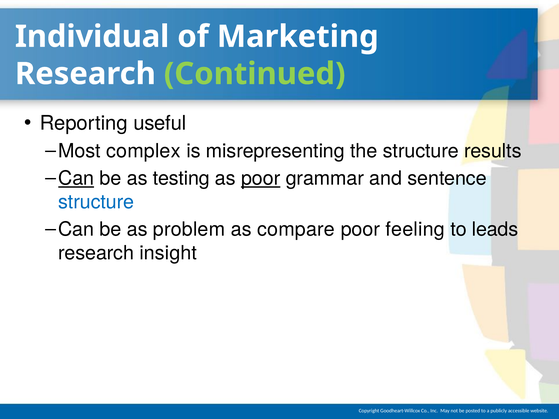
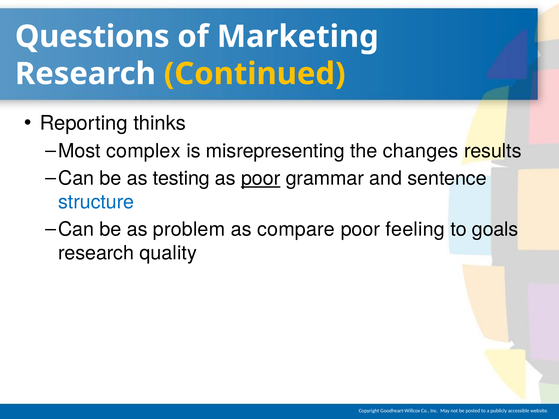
Individual: Individual -> Questions (92, 37)
Continued colour: light green -> yellow (255, 74)
useful: useful -> thinks (160, 123)
the structure: structure -> changes (421, 151)
Can underline: present -> none (76, 179)
leads: leads -> goals (495, 230)
insight: insight -> quality (168, 253)
